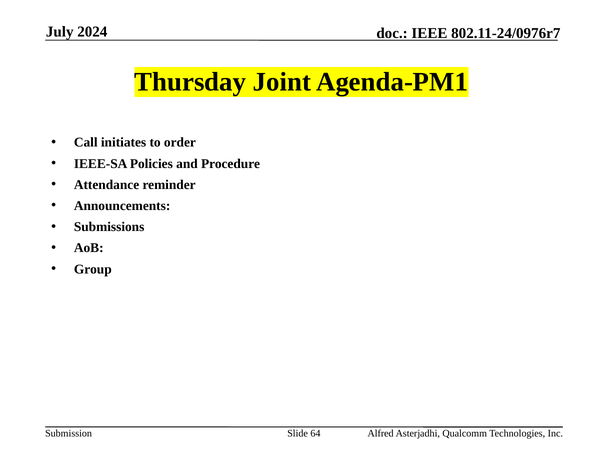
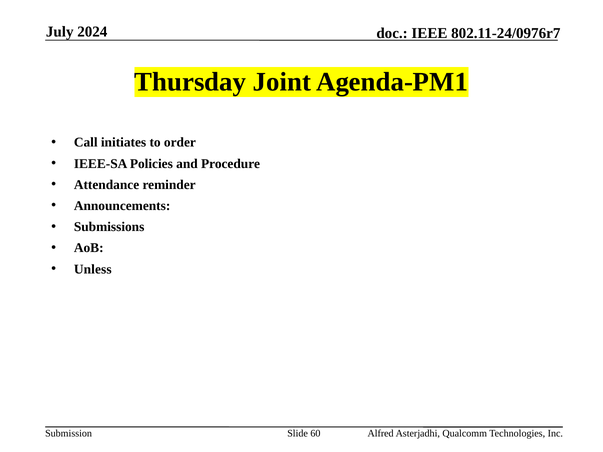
Group: Group -> Unless (93, 269)
64: 64 -> 60 (315, 434)
